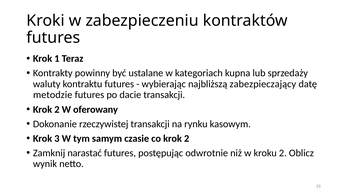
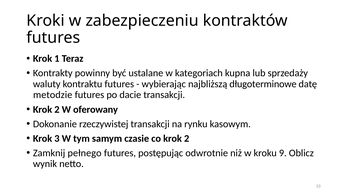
zabezpieczający: zabezpieczający -> długoterminowe (263, 84)
narastać: narastać -> pełnego (85, 153)
kroku 2: 2 -> 9 (283, 153)
